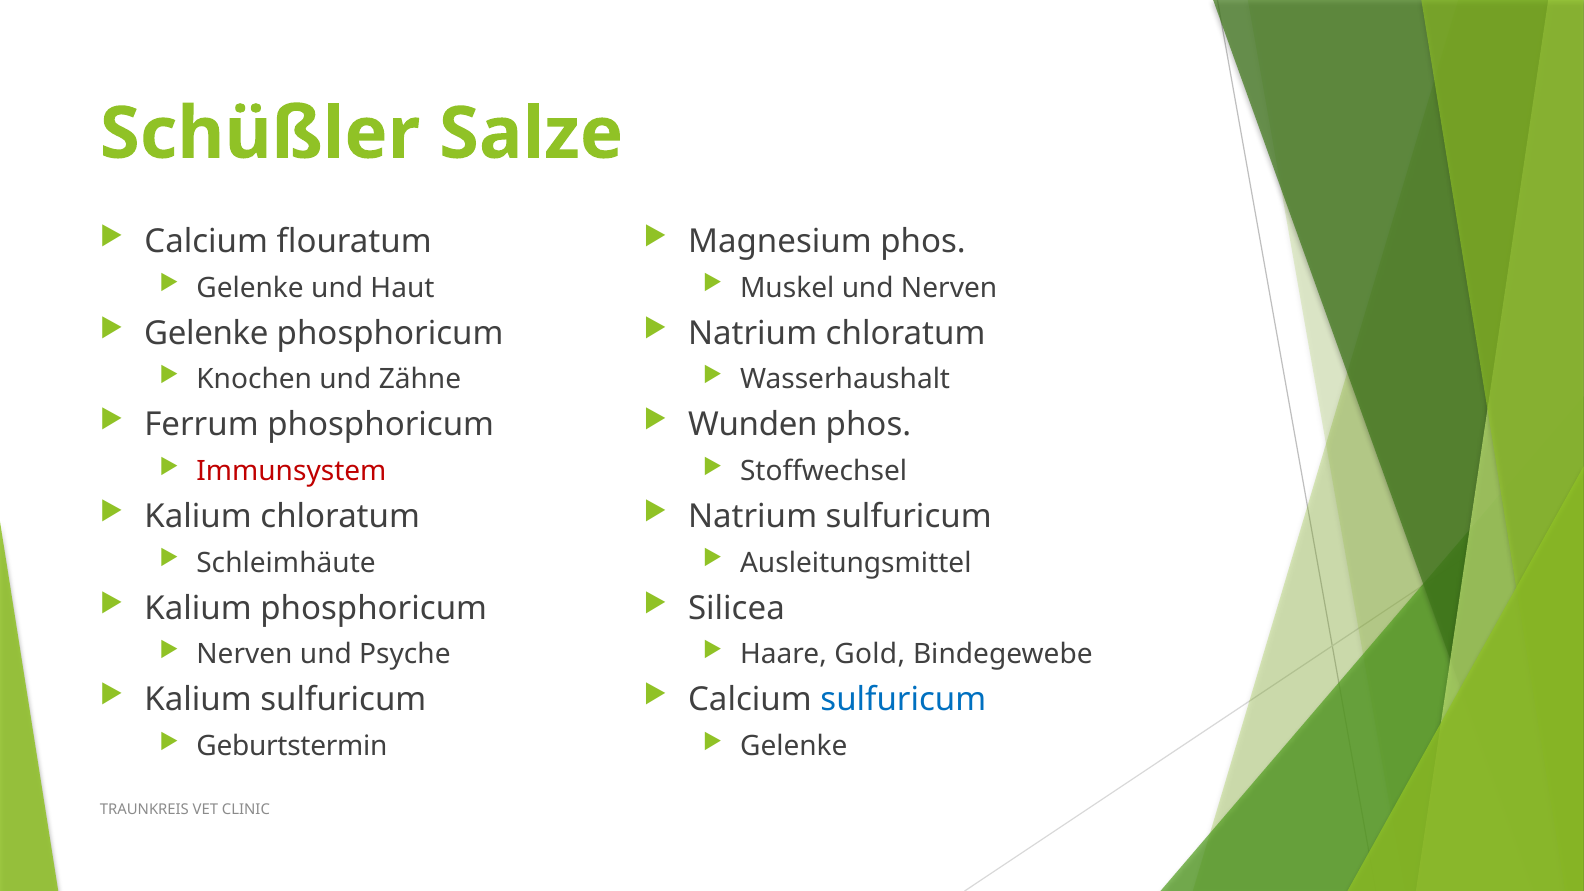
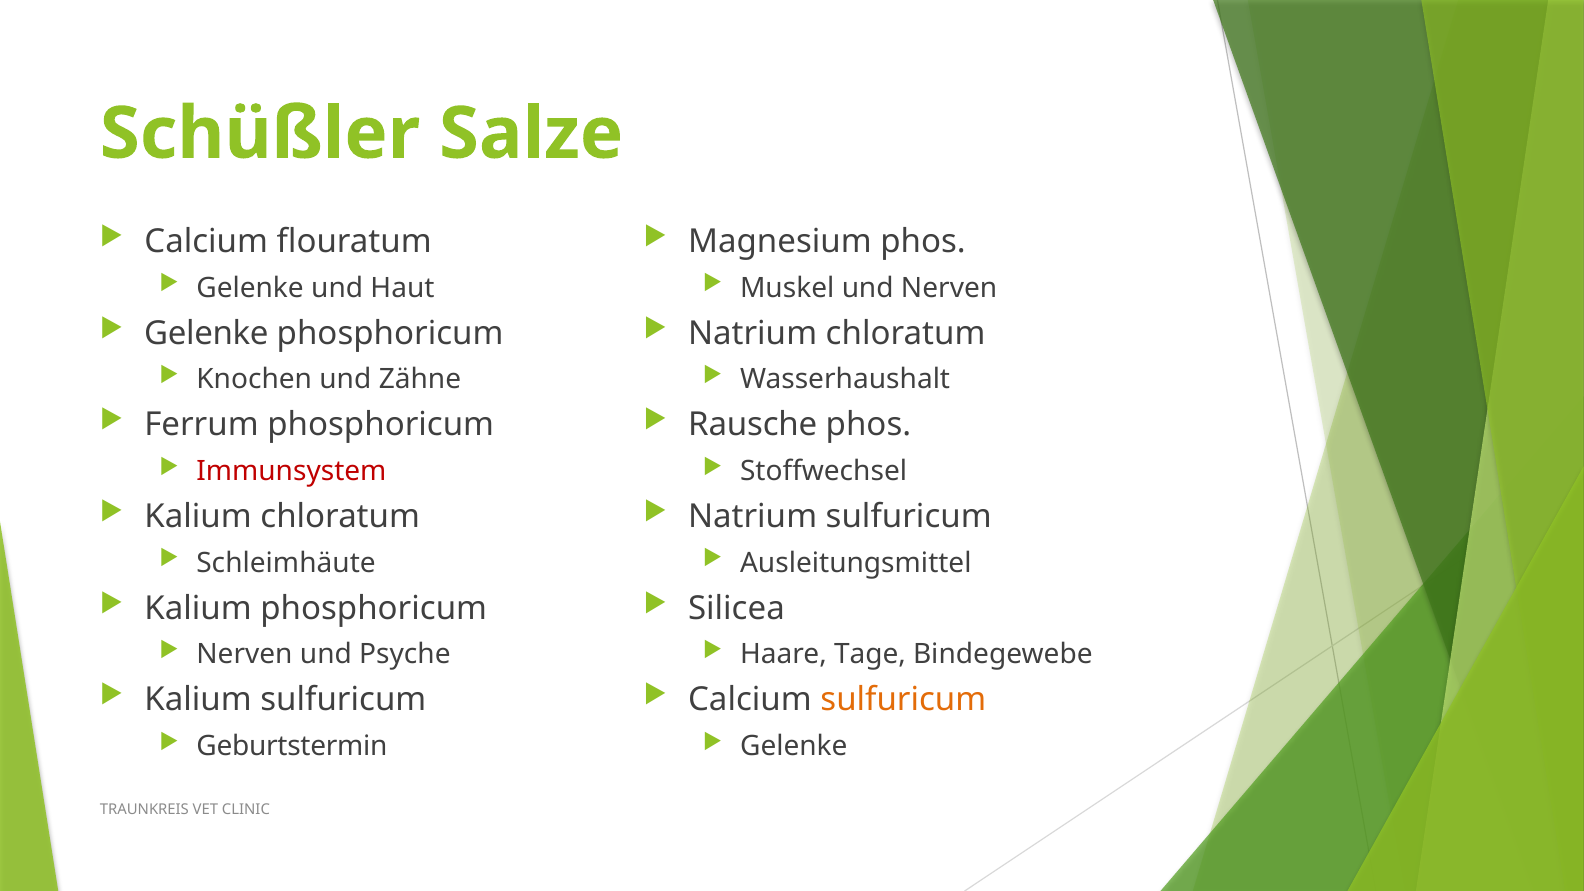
Wunden: Wunden -> Rausche (753, 425)
Gold: Gold -> Tage (870, 654)
sulfuricum colour: blue -> orange (903, 700)
